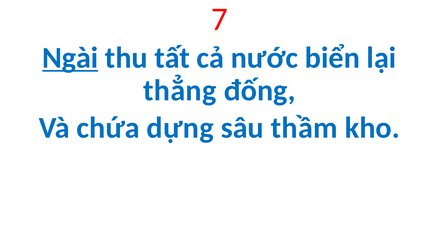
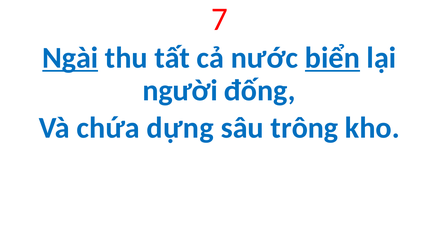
biển underline: none -> present (332, 58)
thẳng: thẳng -> người (180, 91)
thầm: thầm -> trông (304, 128)
